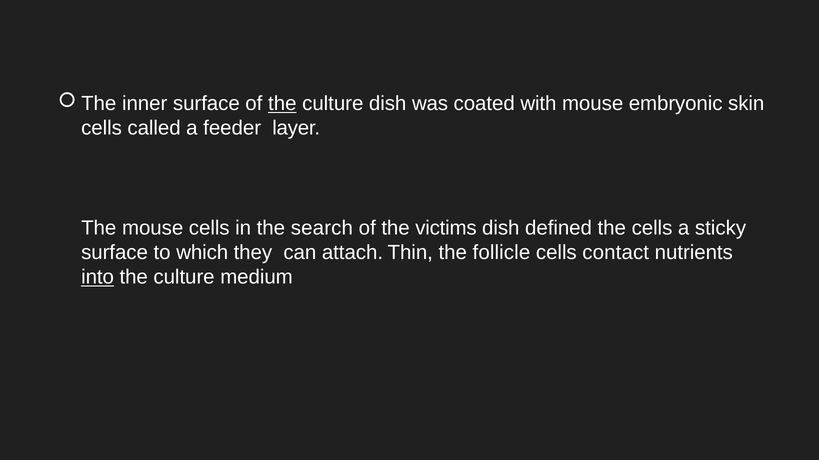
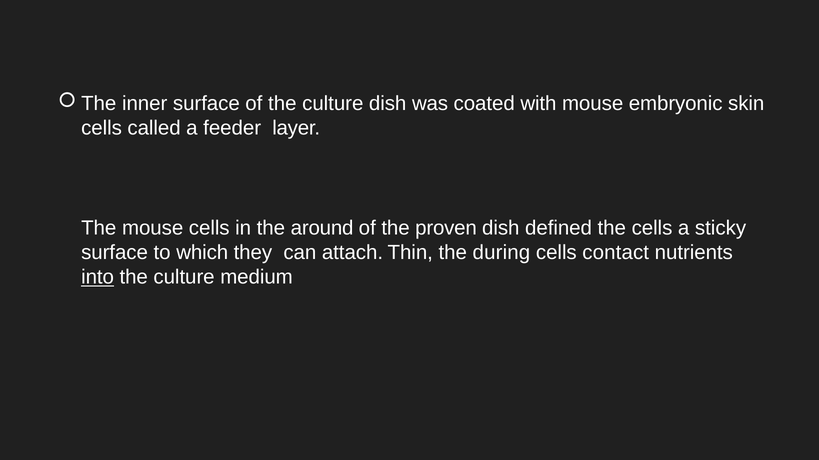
the underline: present -> none (282, 104)
search: search -> around (322, 228)
victims: victims -> proven (446, 228)
follicle: follicle -> during (501, 253)
